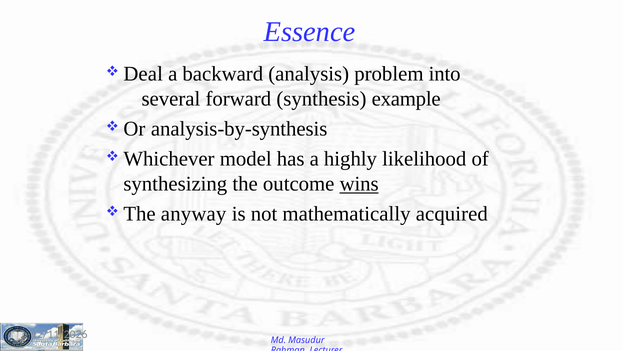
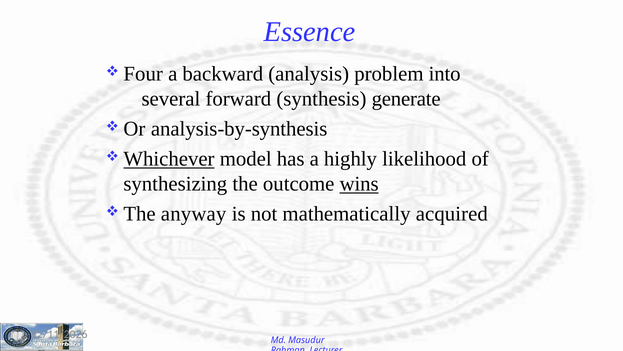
Deal: Deal -> Four (143, 74)
example: example -> generate (406, 99)
Whichever underline: none -> present (169, 159)
